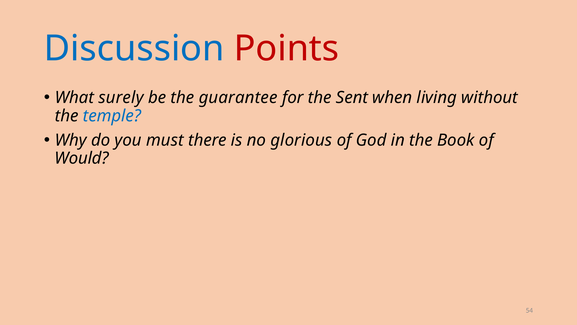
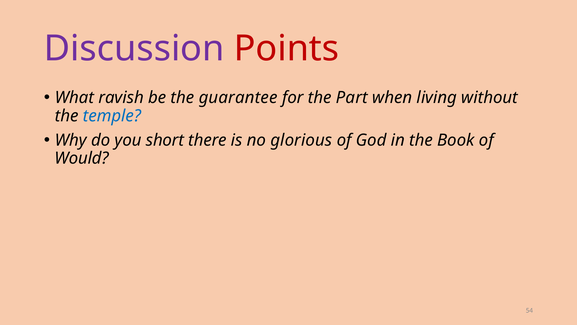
Discussion colour: blue -> purple (134, 48)
surely: surely -> ravish (121, 98)
Sent: Sent -> Part (352, 98)
must: must -> short (165, 140)
